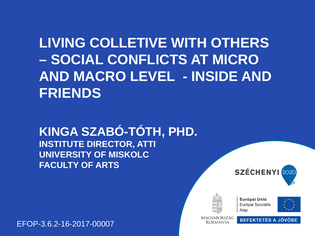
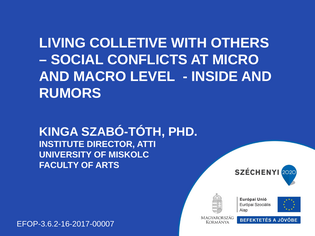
FRIENDS: FRIENDS -> RUMORS (70, 93)
